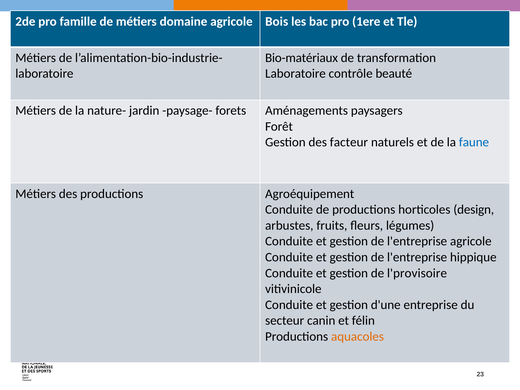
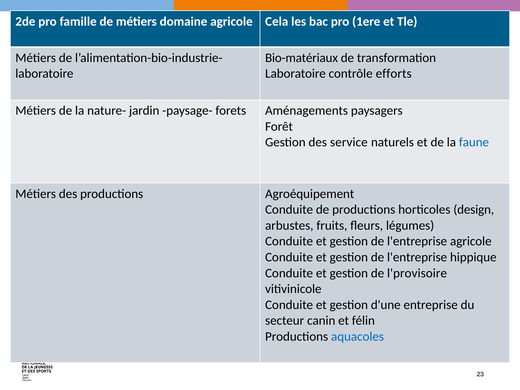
Bois: Bois -> Cela (277, 21)
beauté: beauté -> efforts (394, 74)
facteur: facteur -> service (349, 142)
aquacoles colour: orange -> blue (357, 337)
